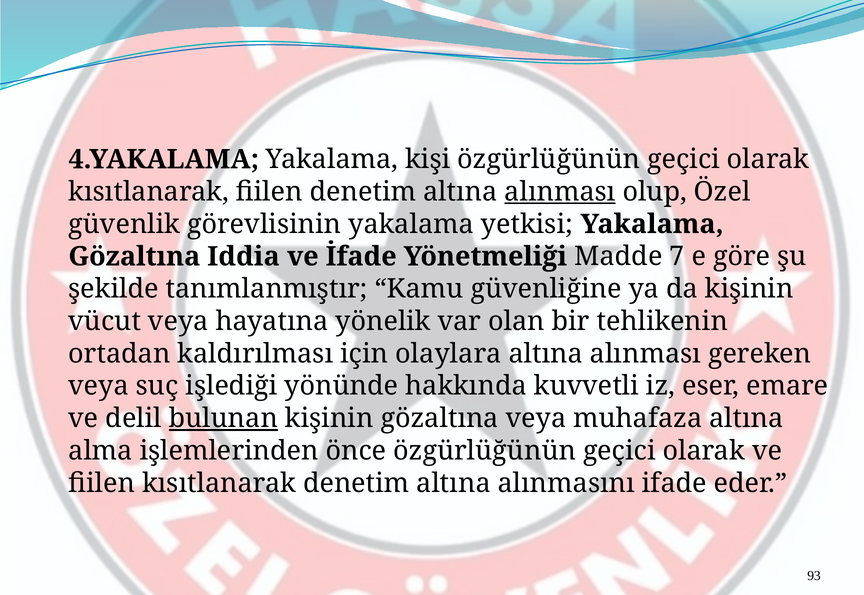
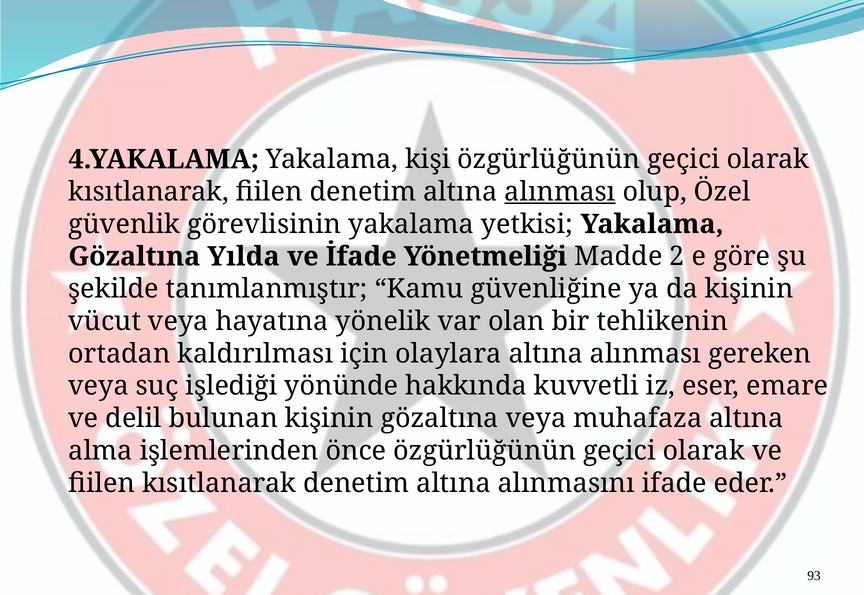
Iddia: Iddia -> Yılda (244, 257)
7: 7 -> 2 (677, 257)
bulunan underline: present -> none (223, 419)
